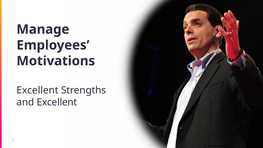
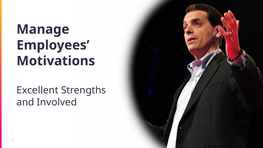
and Excellent: Excellent -> Involved (57, 102)
